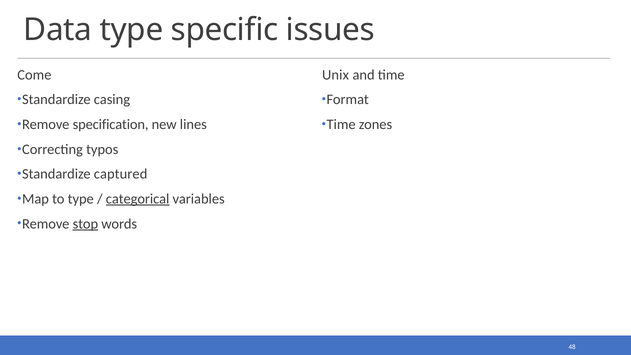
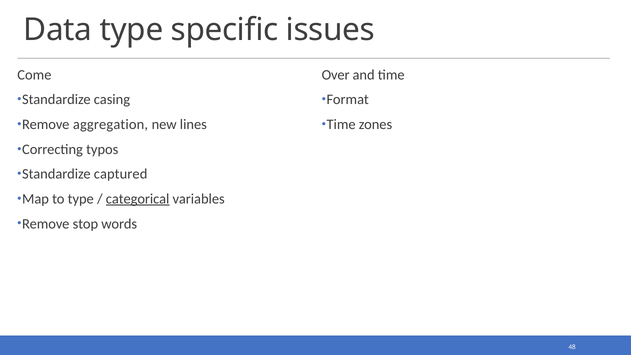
Unix: Unix -> Over (336, 75)
specification: specification -> aggregation (110, 124)
stop underline: present -> none (85, 224)
